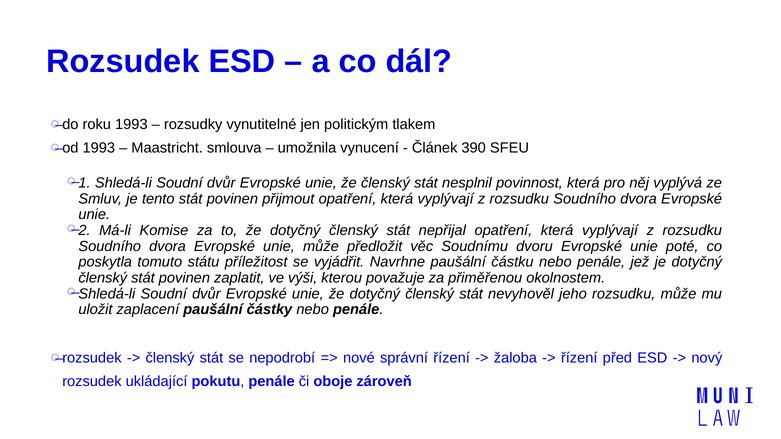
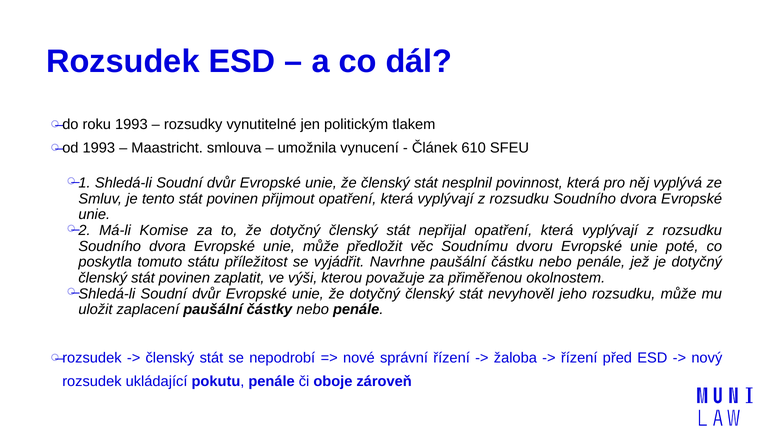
390: 390 -> 610 (474, 148)
